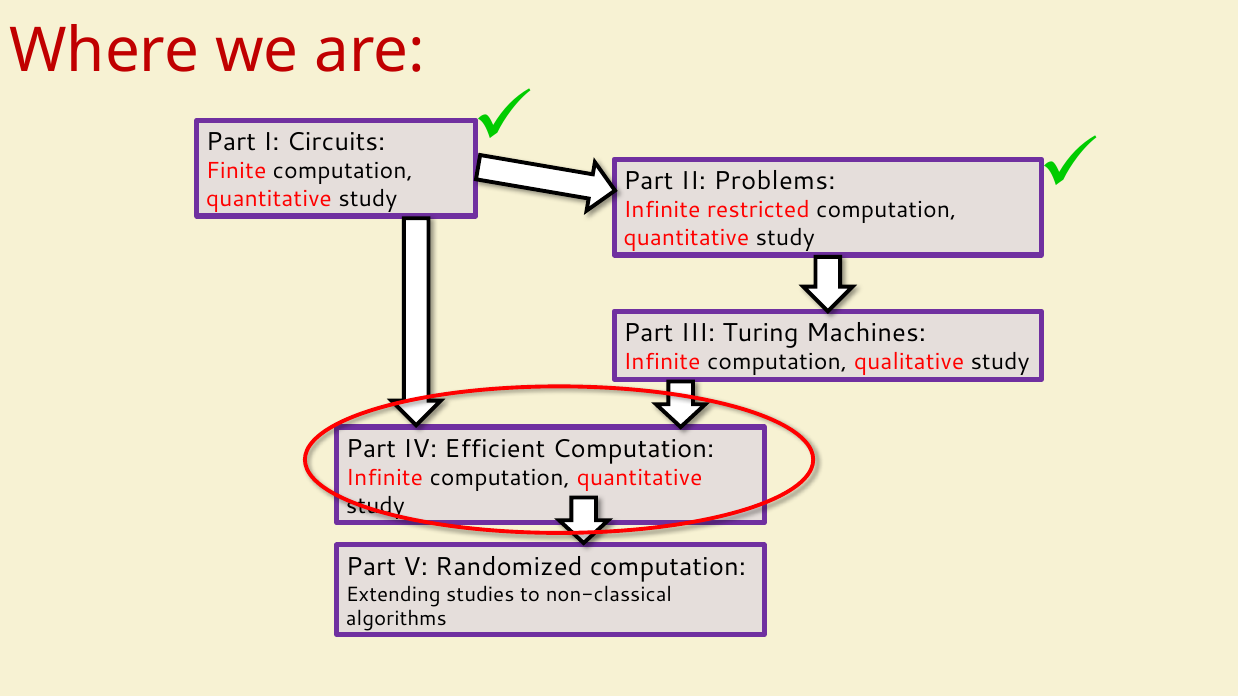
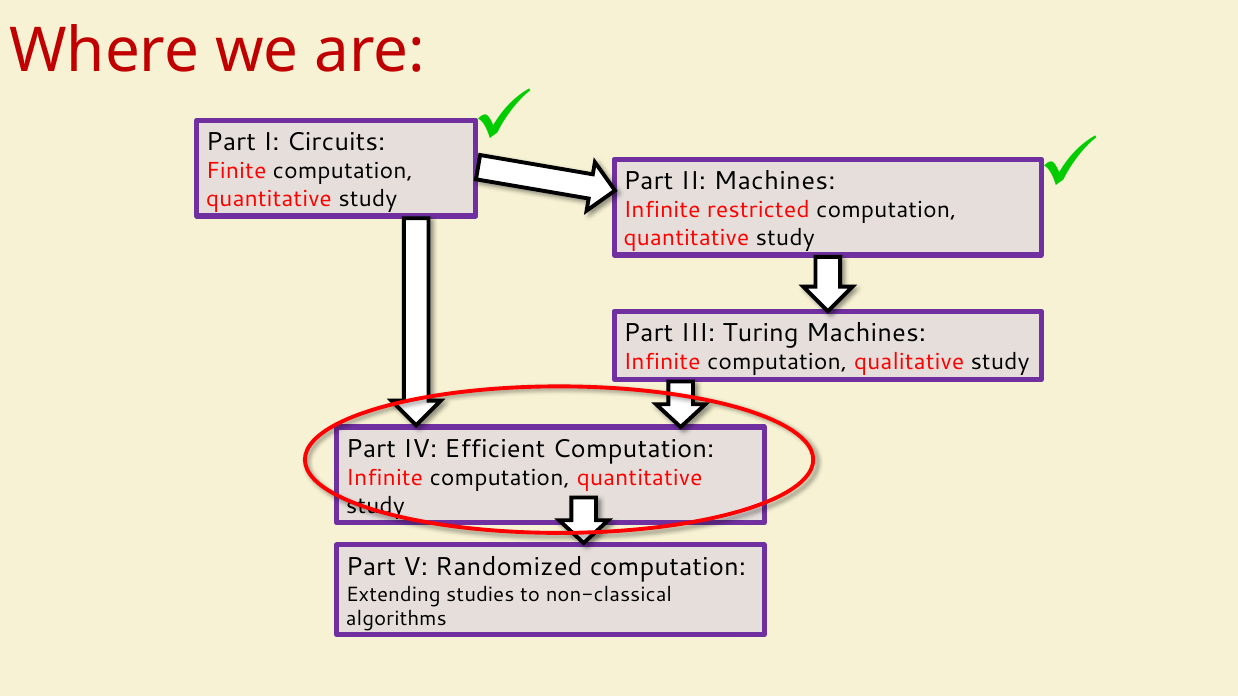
II Problems: Problems -> Machines (775, 181)
